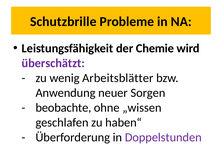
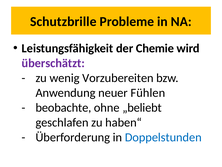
Arbeitsblätter: Arbeitsblätter -> Vorzubereiten (118, 78)
Sorgen: Sorgen -> Fühlen (148, 93)
„wissen: „wissen -> „beliebt (142, 107)
Doppelstunden colour: purple -> blue (163, 137)
